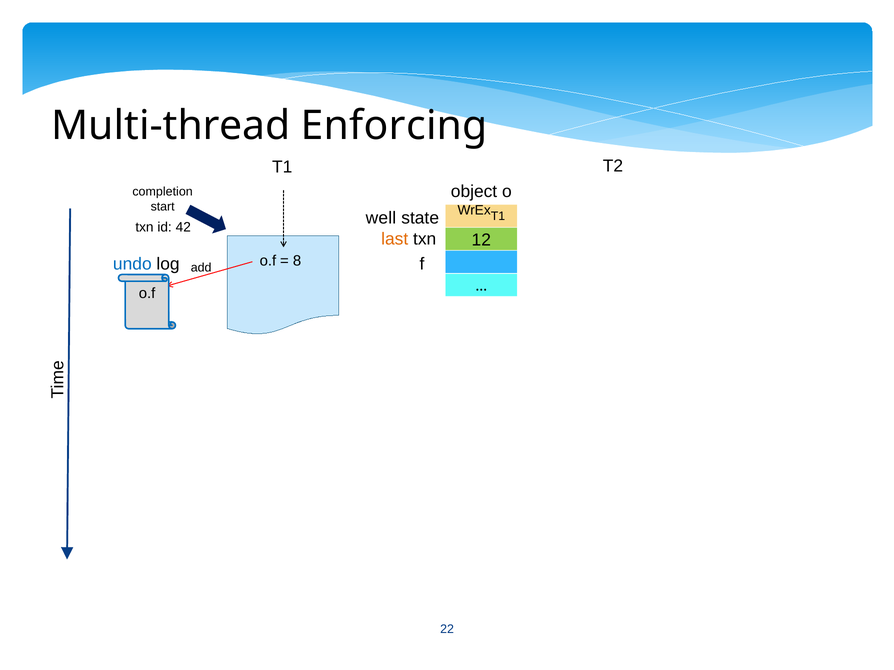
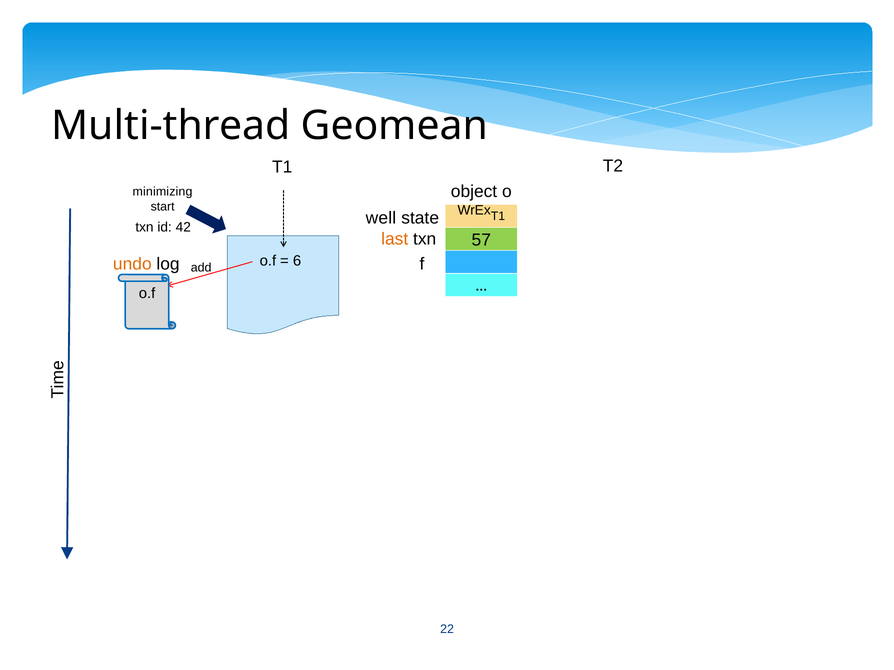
Enforcing: Enforcing -> Geomean (394, 126)
completion: completion -> minimizing (163, 192)
12: 12 -> 57 (481, 240)
8: 8 -> 6 (297, 261)
undo colour: blue -> orange (132, 264)
